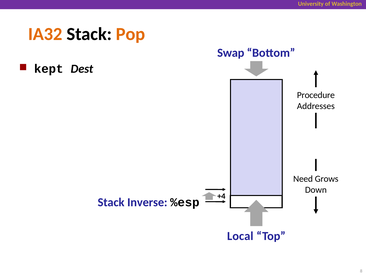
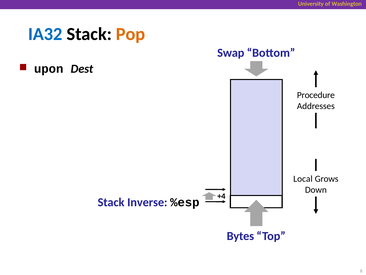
IA32 colour: orange -> blue (45, 34)
kept: kept -> upon (49, 69)
Need: Need -> Local (303, 179)
Local: Local -> Bytes (240, 236)
